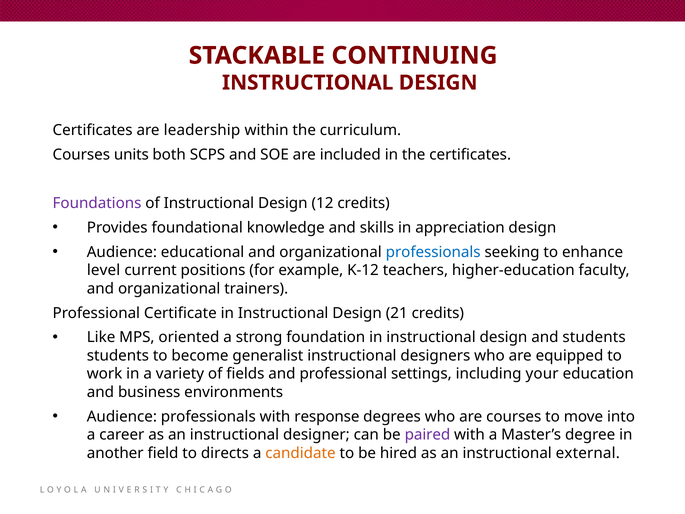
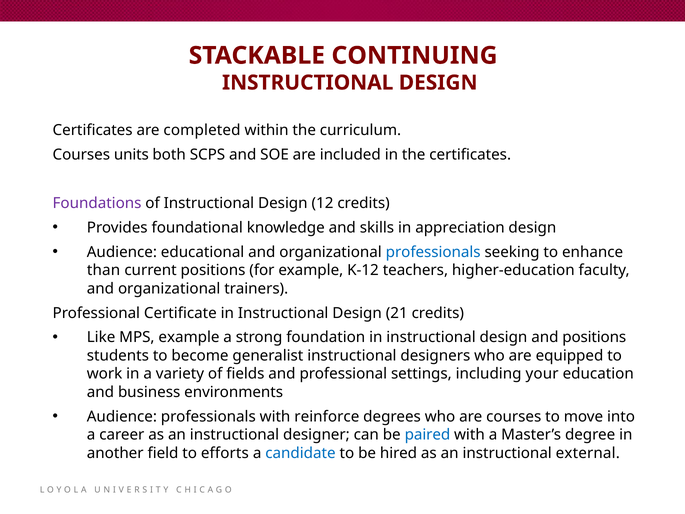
leadership: leadership -> completed (202, 130)
level: level -> than (104, 270)
MPS oriented: oriented -> example (189, 337)
and students: students -> positions (594, 337)
response: response -> reinforce (327, 416)
paired colour: purple -> blue (427, 435)
directs: directs -> efforts (225, 453)
candidate colour: orange -> blue (300, 453)
